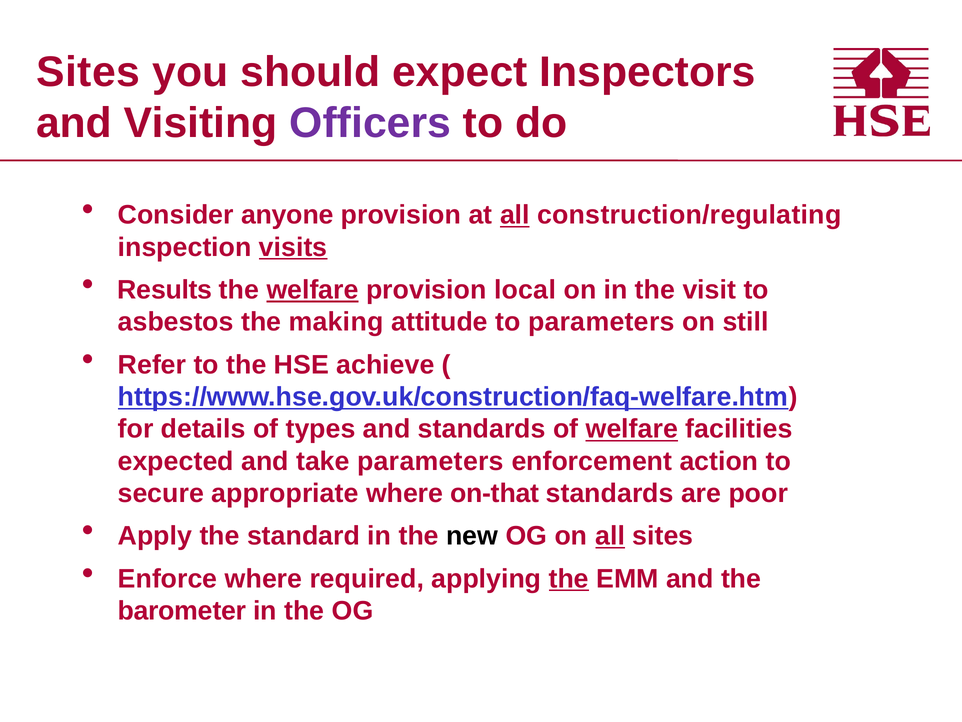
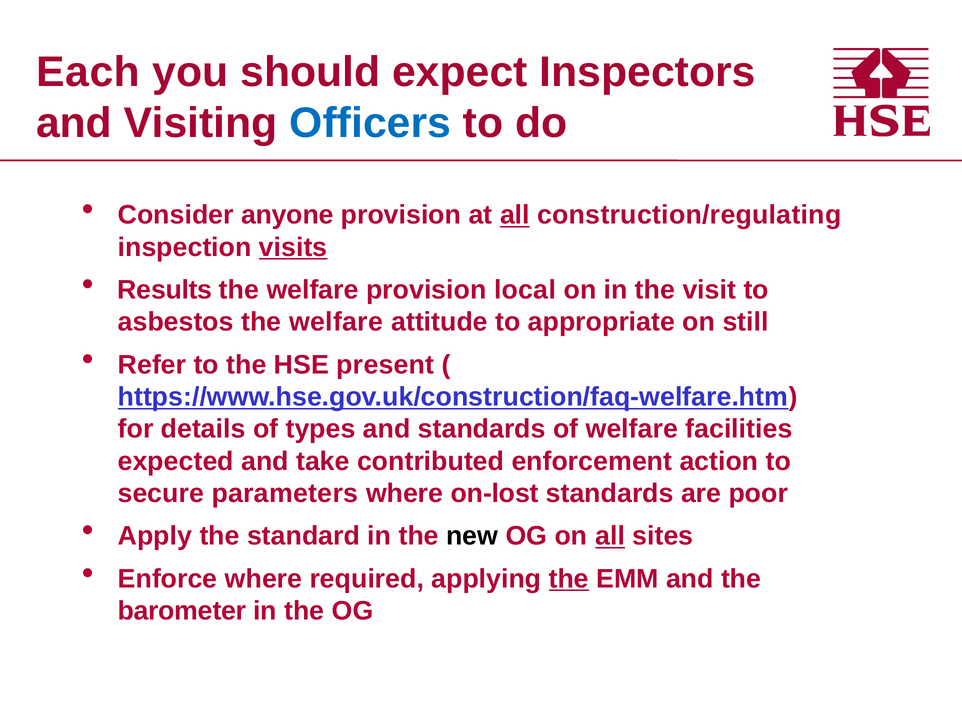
Sites: Sites -> Each (88, 72)
Officers colour: purple -> blue (370, 123)
welfare underline: present -> none (313, 290)
making: making -> welfare (336, 322)
to parameters: parameters -> appropriate (601, 322)
achieve: achieve -> present (385, 365)
welfare underline: present -> none (632, 429)
take parameters: parameters -> contributed (431, 461)
appropriate: appropriate -> parameters (285, 493)
on-that: on-that -> on-lost (495, 493)
